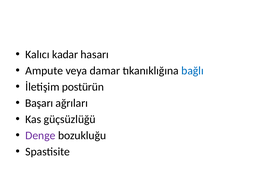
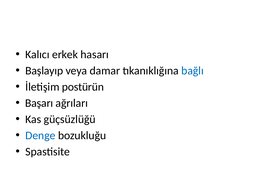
kadar: kadar -> erkek (65, 55)
Ampute: Ampute -> Başlayıp (44, 71)
Denge colour: purple -> blue (40, 135)
